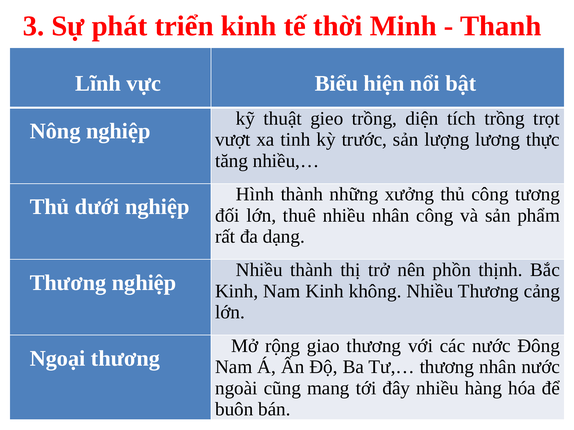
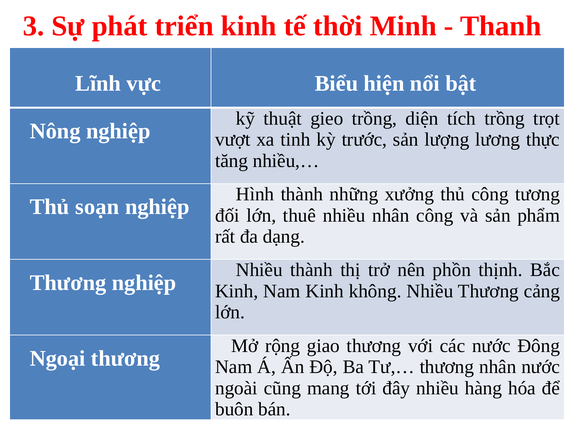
dưới: dưới -> soạn (97, 207)
